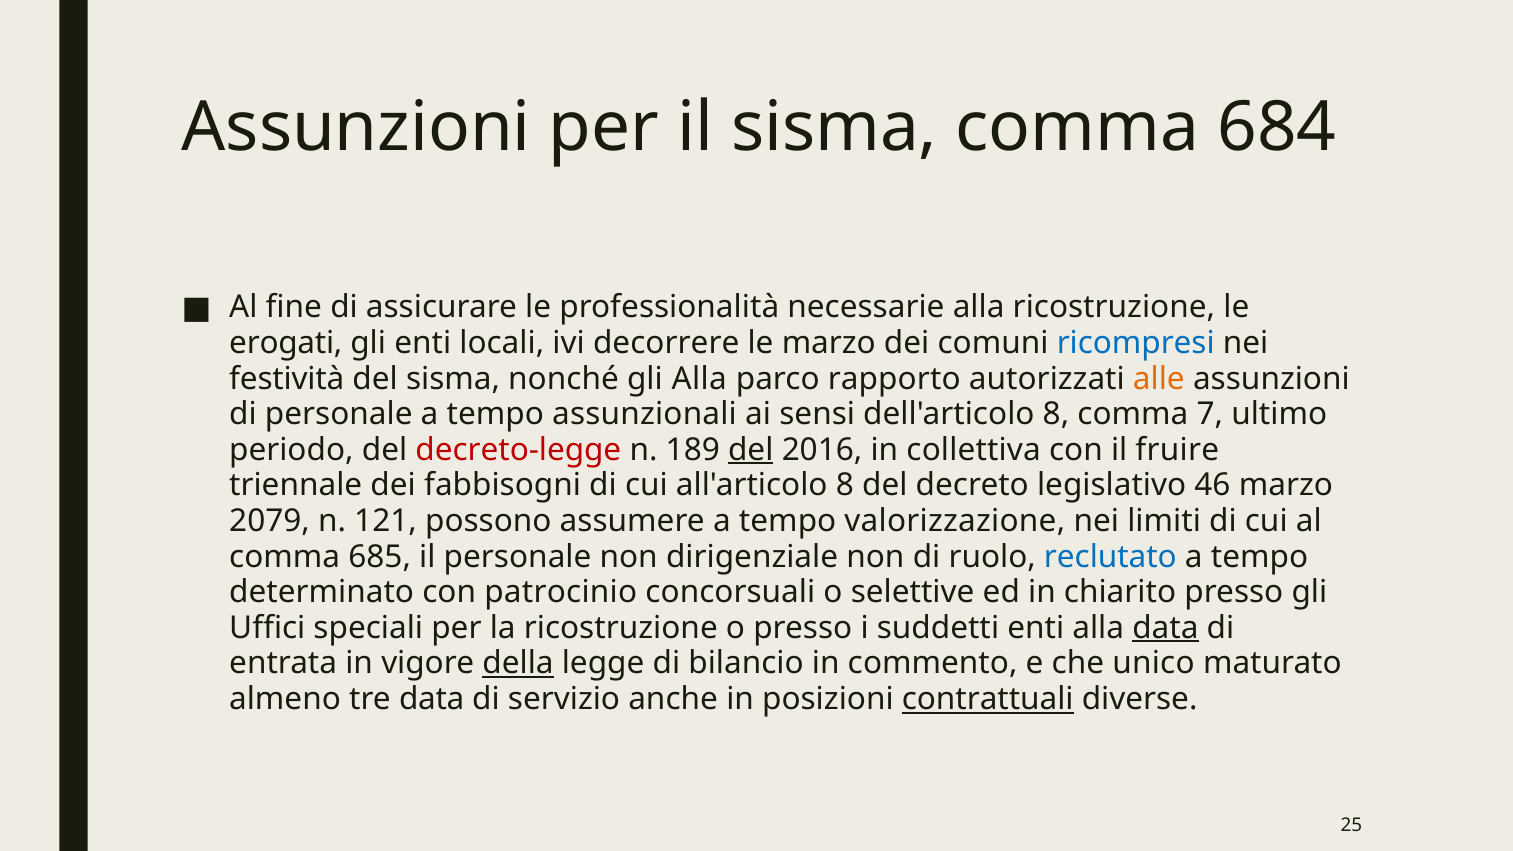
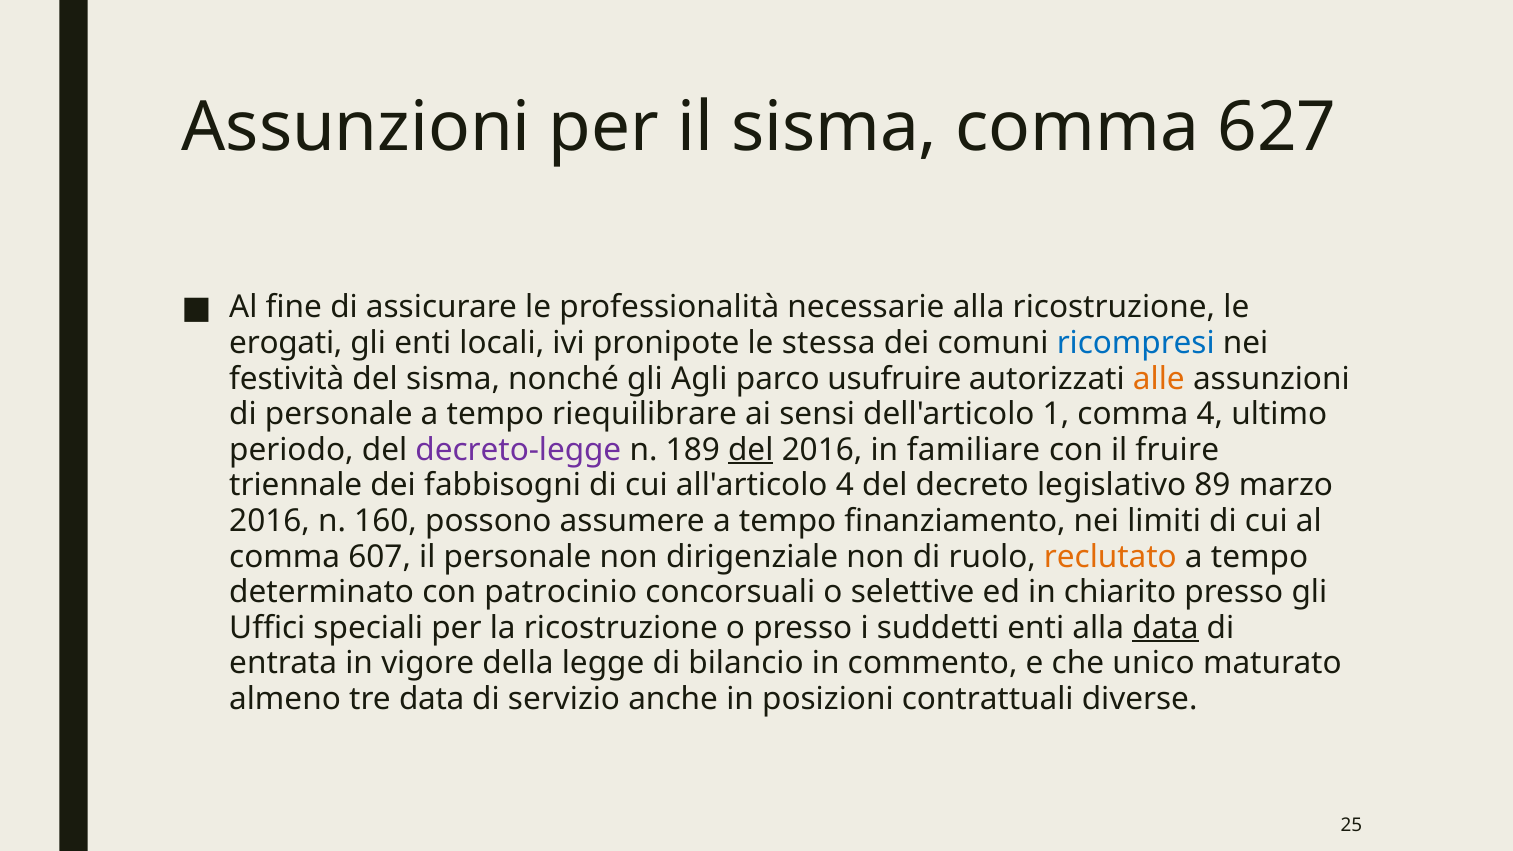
684: 684 -> 627 (1277, 127)
decorrere: decorrere -> pronipote (666, 343)
le marzo: marzo -> stessa (829, 343)
gli Alla: Alla -> Agli (699, 379)
rapporto: rapporto -> usufruire (894, 379)
assunzionali: assunzionali -> riequilibrare (645, 414)
dell'articolo 8: 8 -> 1 (1056, 414)
comma 7: 7 -> 4 (1210, 414)
decreto-legge colour: red -> purple (518, 450)
collettiva: collettiva -> familiare (974, 450)
all'articolo 8: 8 -> 4 (845, 485)
46: 46 -> 89 (1212, 485)
2079: 2079 -> 2016 (270, 521)
121: 121 -> 160 (386, 521)
valorizzazione: valorizzazione -> finanziamento (955, 521)
685: 685 -> 607 (380, 557)
reclutato colour: blue -> orange (1110, 557)
della underline: present -> none (518, 664)
contrattuali underline: present -> none (988, 699)
